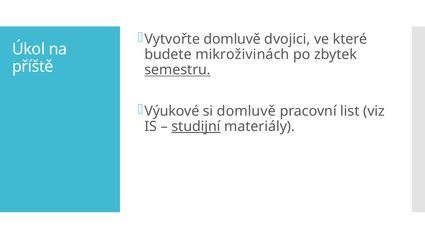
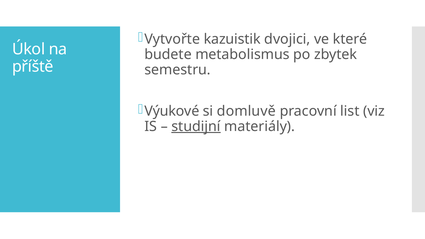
Vytvořte domluvě: domluvě -> kazuistik (232, 39)
mikroživinách: mikroživinách -> metabolismus (242, 55)
semestru underline: present -> none (178, 70)
